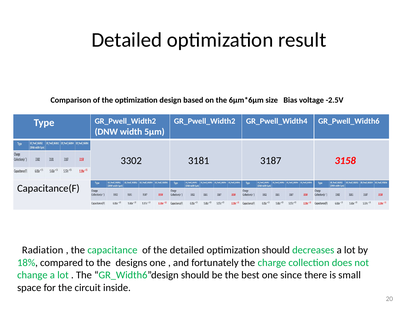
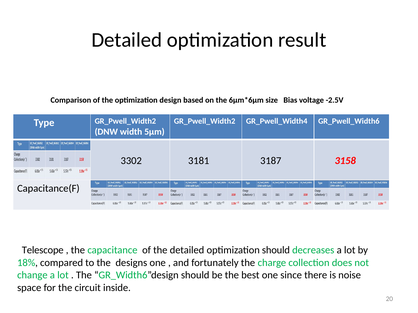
Radiation: Radiation -> Telescope (43, 251)
small: small -> noise (350, 276)
